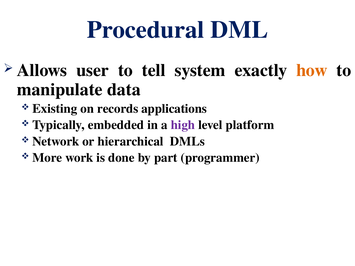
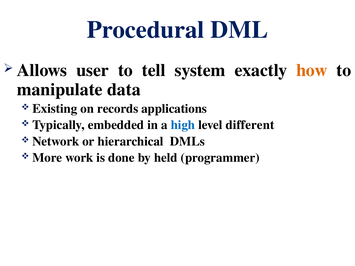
high colour: purple -> blue (183, 125)
platform: platform -> different (250, 125)
part: part -> held (166, 158)
